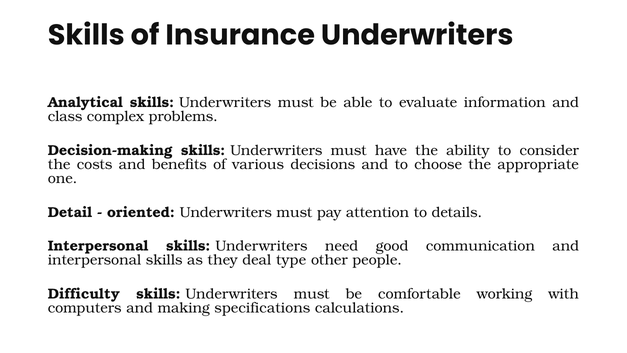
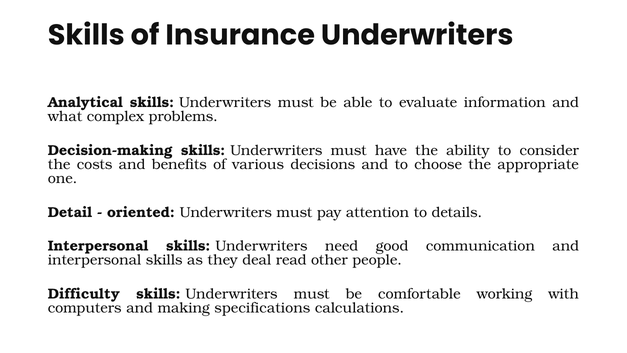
class: class -> what (65, 117)
type: type -> read (291, 260)
